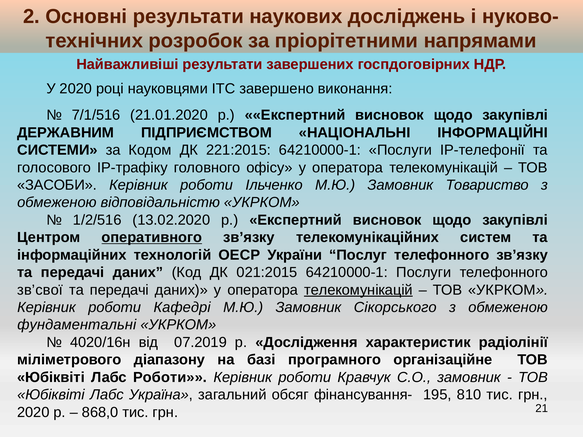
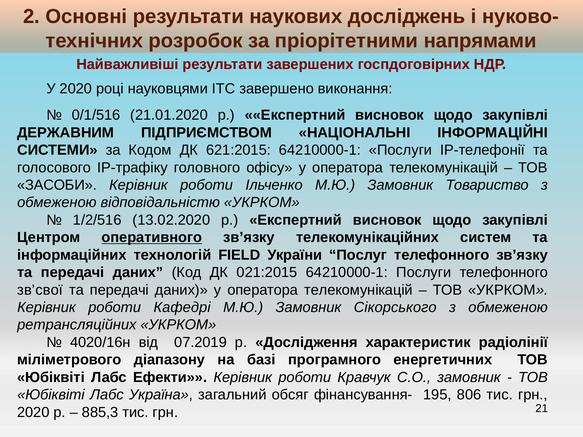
7/1/516: 7/1/516 -> 0/1/516 (96, 115)
221:2015: 221:2015 -> 621:2015 (239, 150)
ОЕСР: ОЕСР -> FIELD (239, 255)
телекомунікацій underline: present -> none (358, 290)
фундаментальні: фундаментальні -> ретрансляційних (77, 325)
організаційне: організаційне -> енергетичних (443, 360)
Лабс Роботи: Роботи -> Ефекти (170, 378)
810: 810 -> 806 (469, 395)
868,0: 868,0 -> 885,3 (100, 412)
